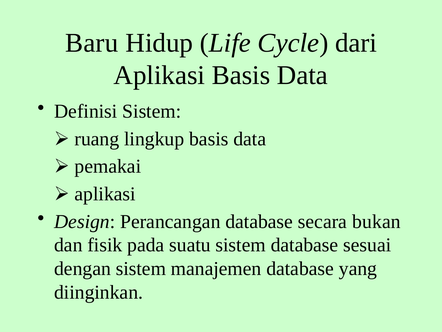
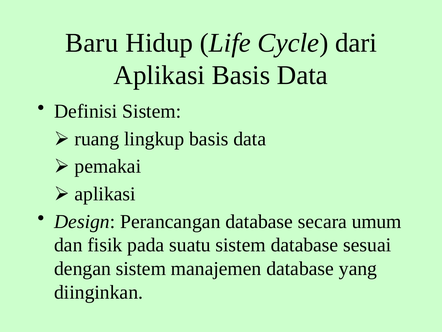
bukan: bukan -> umum (377, 221)
